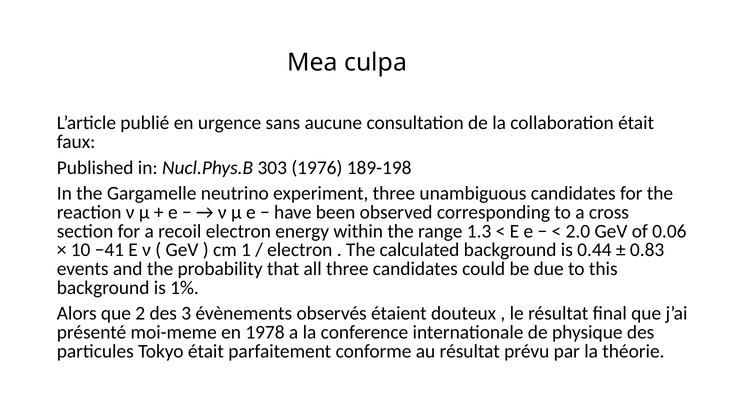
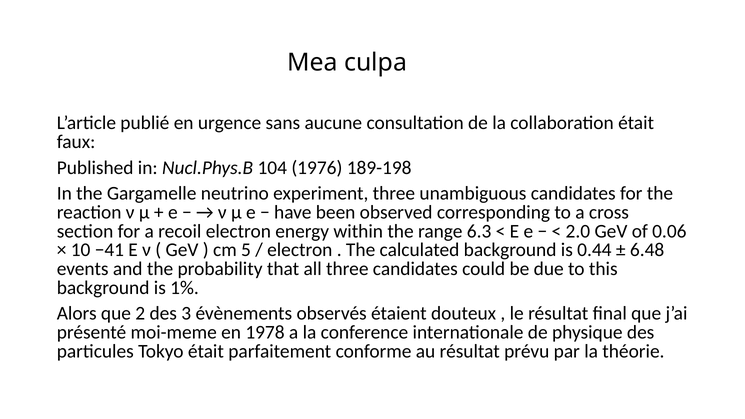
303: 303 -> 104 (272, 168)
1.3: 1.3 -> 6.3 (479, 231)
1: 1 -> 5 (246, 250)
0.83: 0.83 -> 6.48 (647, 250)
